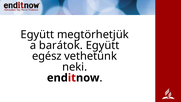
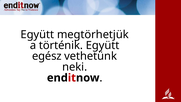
barátok: barátok -> történik (61, 45)
